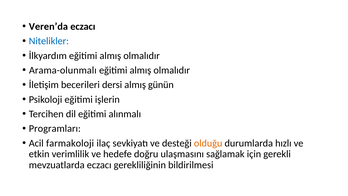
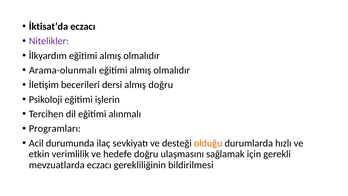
Veren’da: Veren’da -> İktisat’da (48, 26)
Nitelikler colour: blue -> purple (49, 41)
almış günün: günün -> doğru (161, 85)
farmakoloji: farmakoloji -> durumunda (70, 143)
